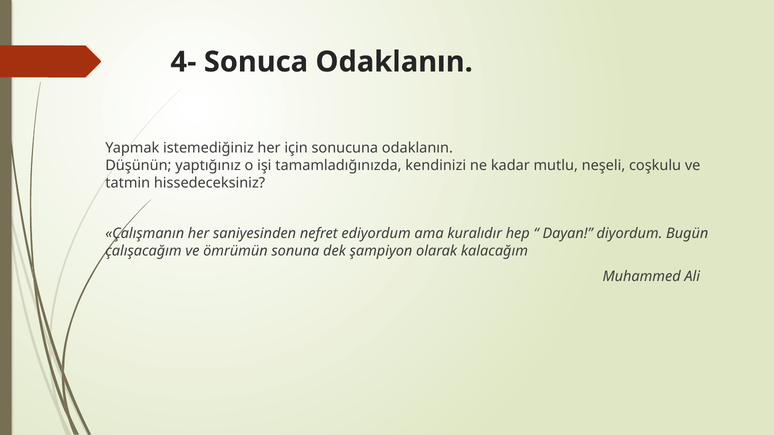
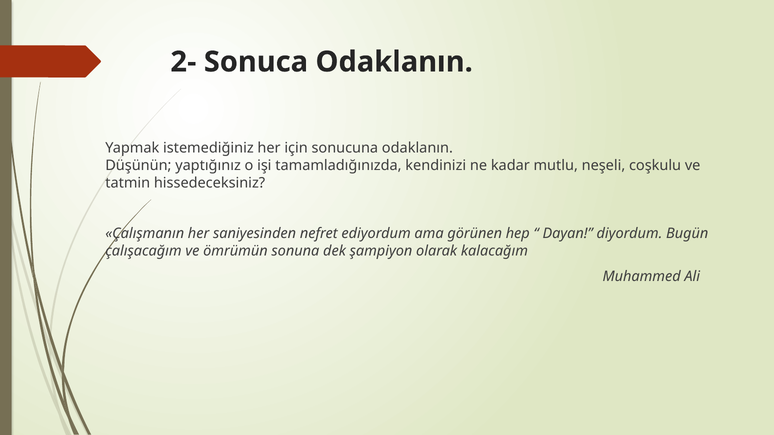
4-: 4- -> 2- (183, 62)
kuralıdır: kuralıdır -> görünen (475, 234)
